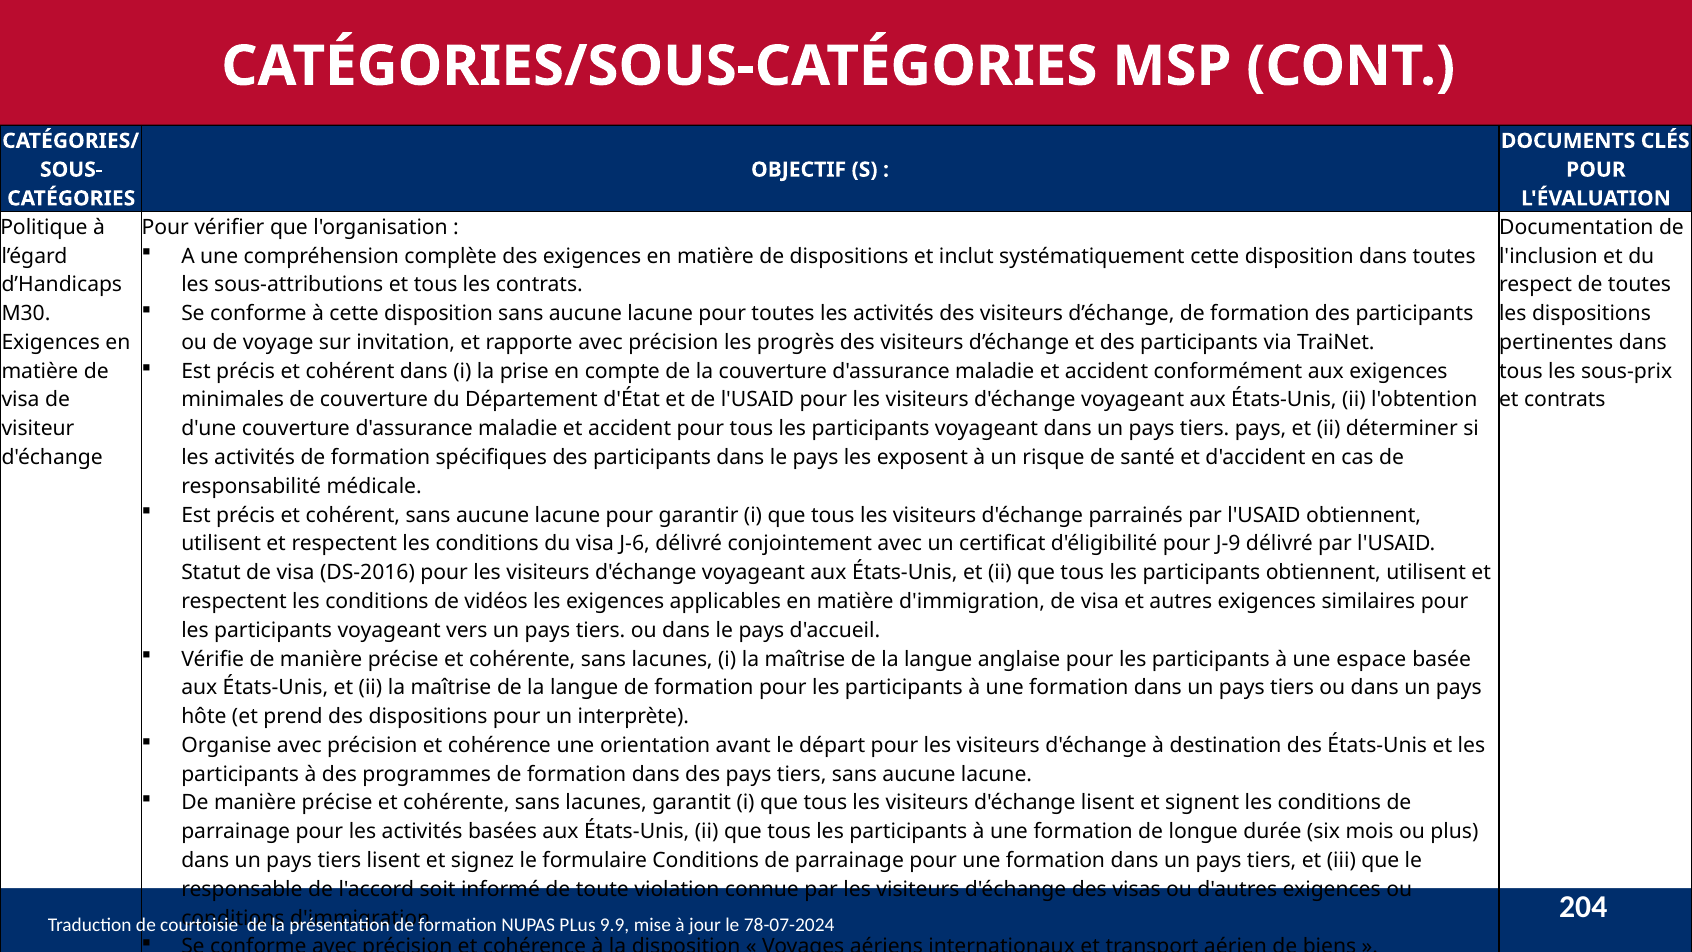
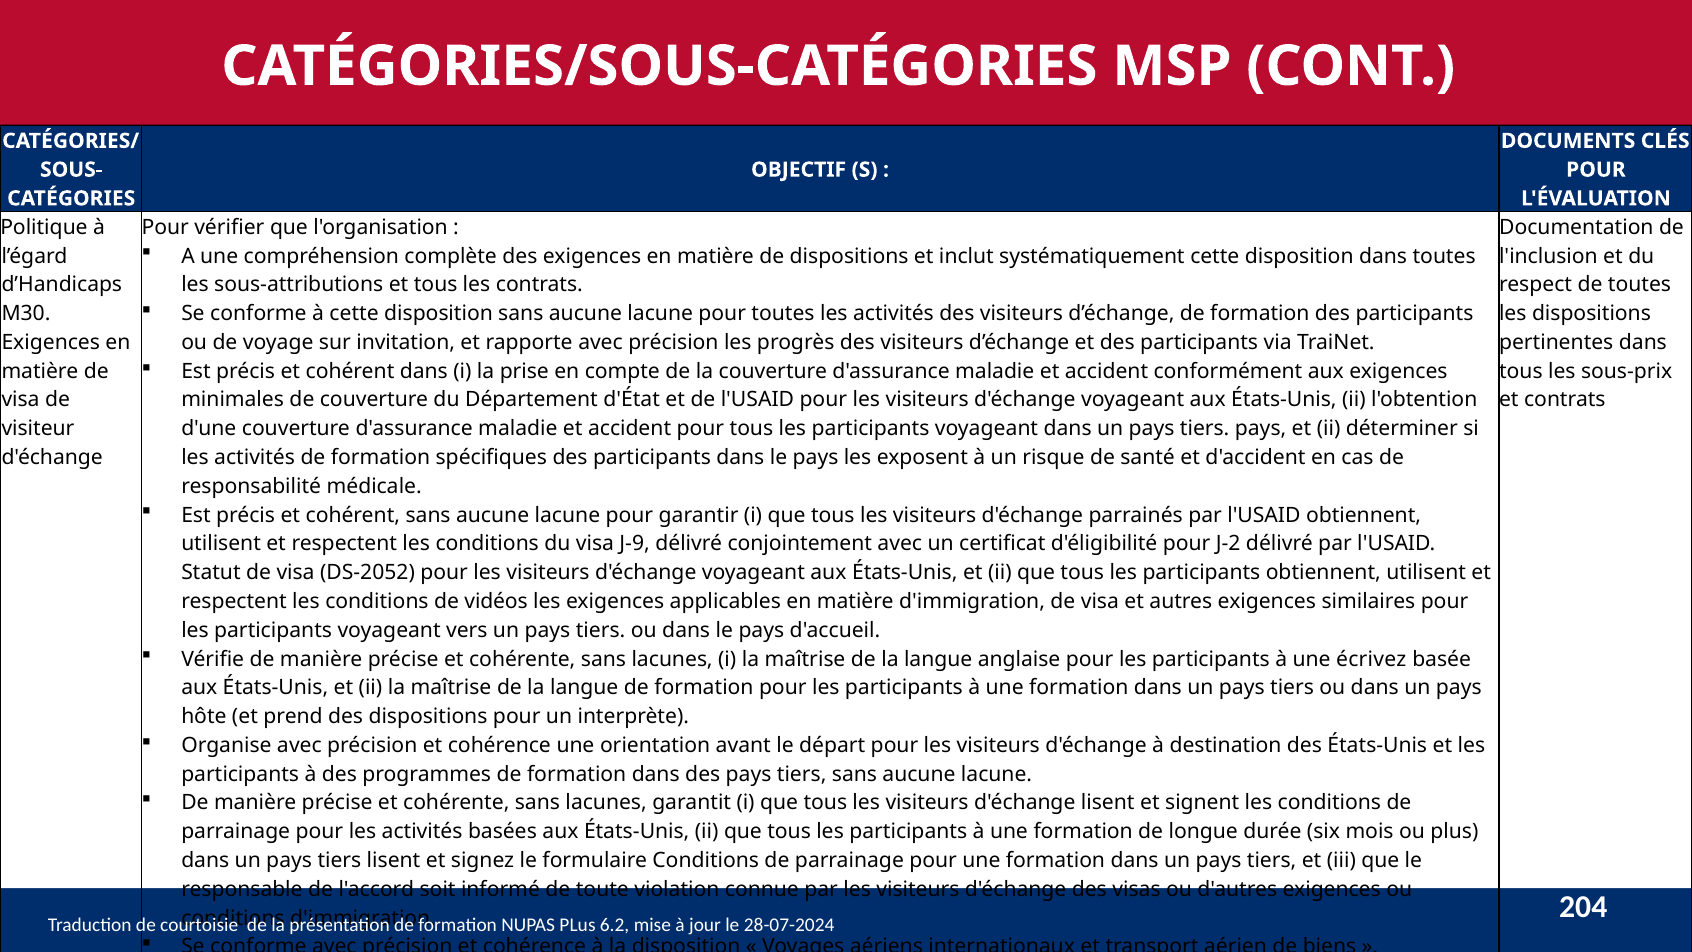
J-6: J-6 -> J-9 (635, 544)
J-9: J-9 -> J-2 (1228, 544)
DS-2016: DS-2016 -> DS-2052 (367, 573)
espace: espace -> écrivez (1371, 659)
9.9: 9.9 -> 6.2 (615, 925)
78-07-2024: 78-07-2024 -> 28-07-2024 (789, 925)
